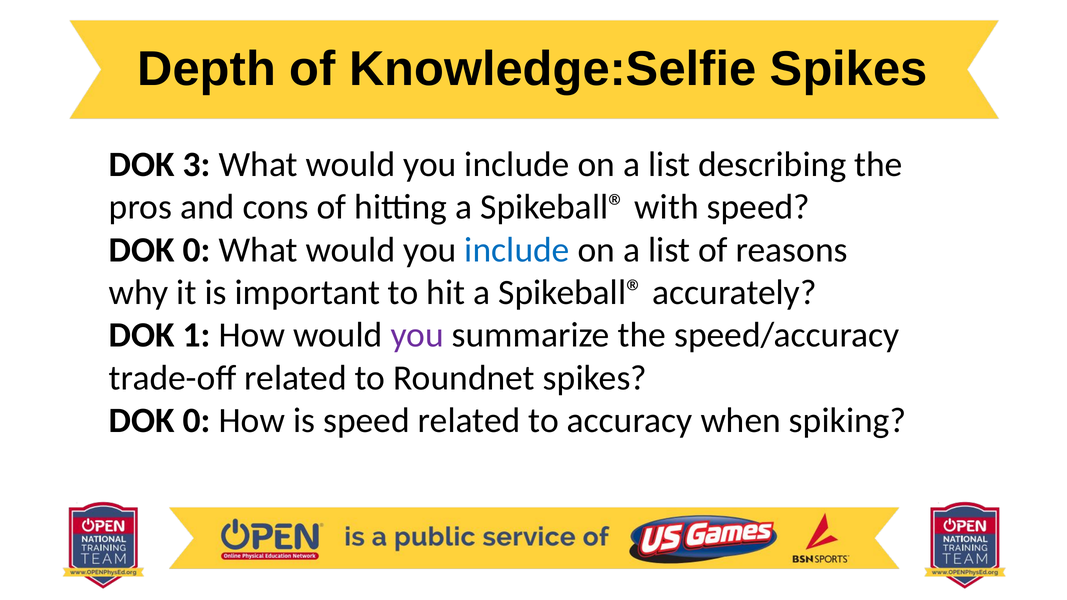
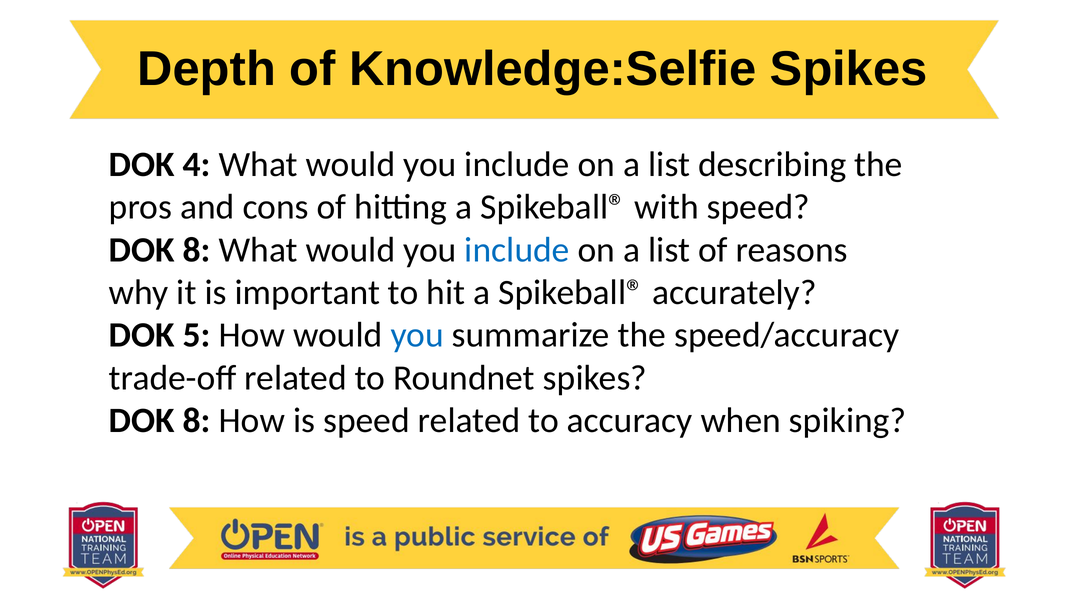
3: 3 -> 4 (197, 165)
0: 0 -> 8 (197, 250)
1: 1 -> 5 (197, 335)
you colour: purple -> blue (417, 335)
0: 0 -> 8 (197, 421)
